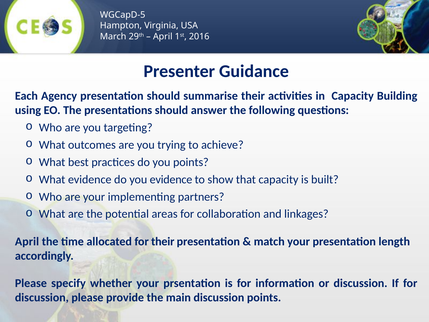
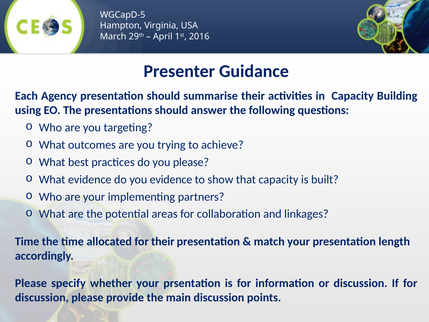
you points: points -> please (191, 162)
April: April -> Time (27, 241)
